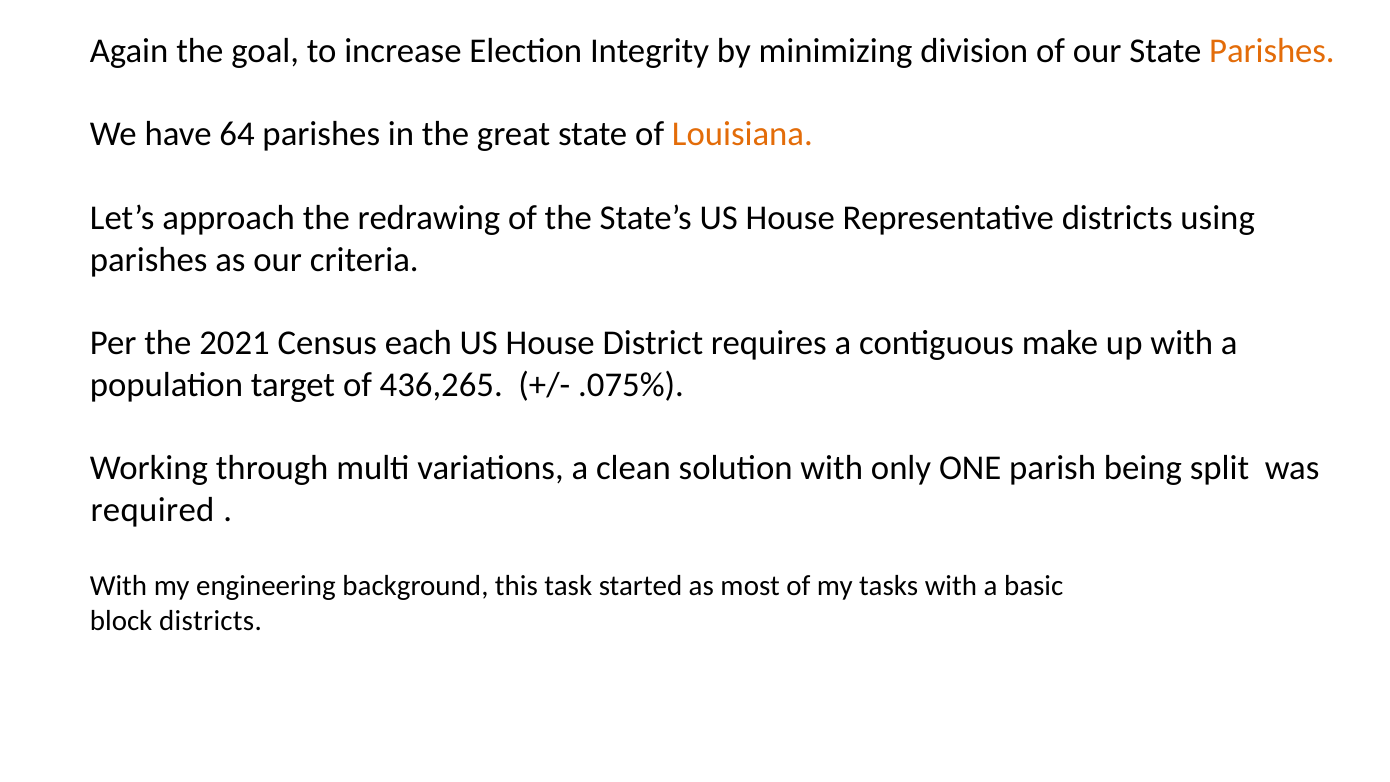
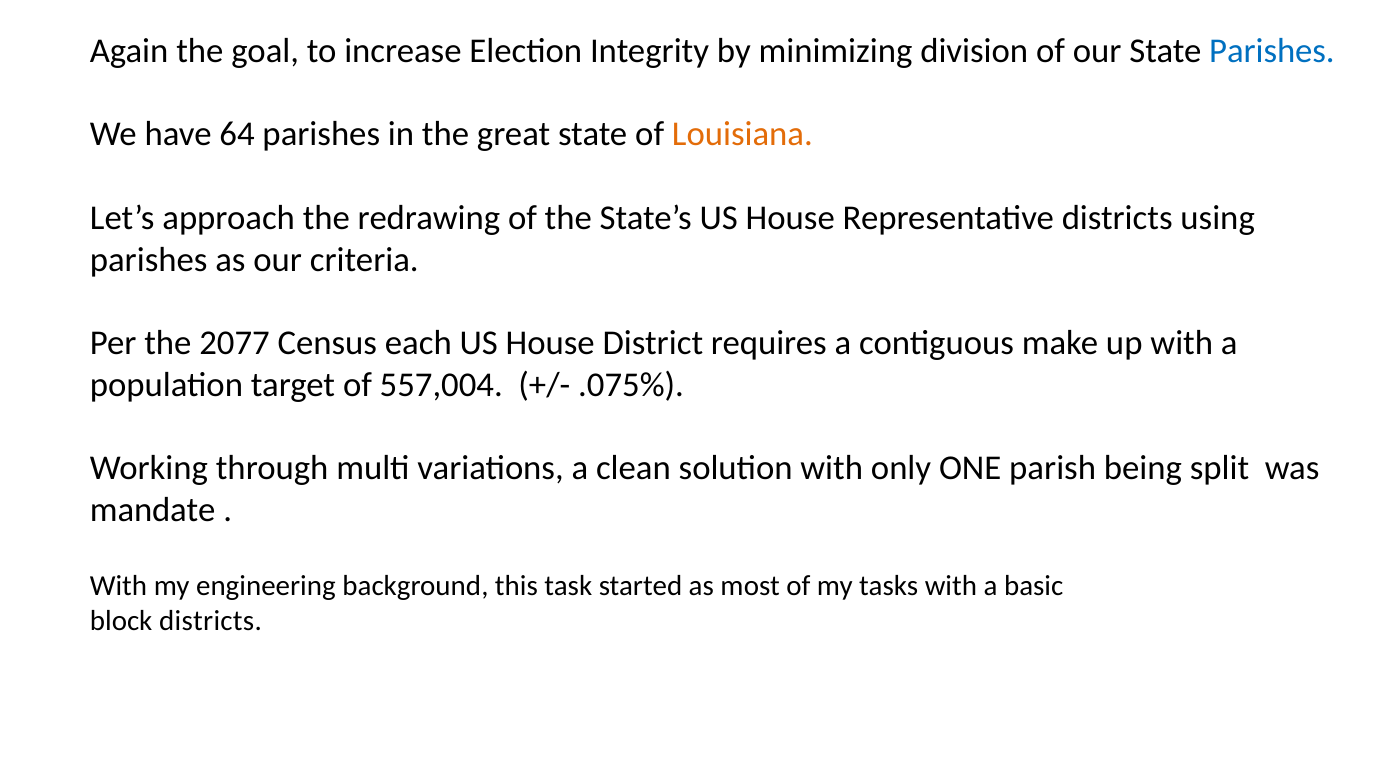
Parishes colour: orange -> blue (1272, 51)
2021: 2021 -> 2077 (234, 343)
436,265: 436,265 -> 557,004 (441, 385)
required: required -> mandate (153, 510)
